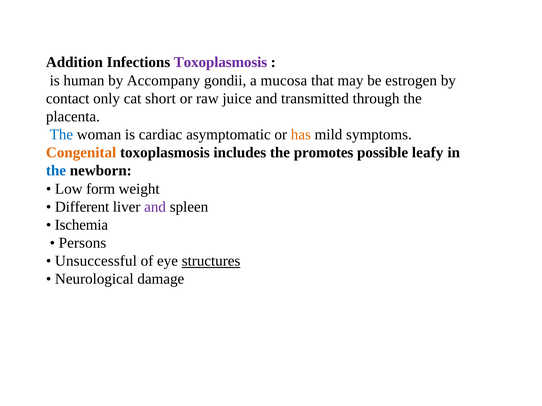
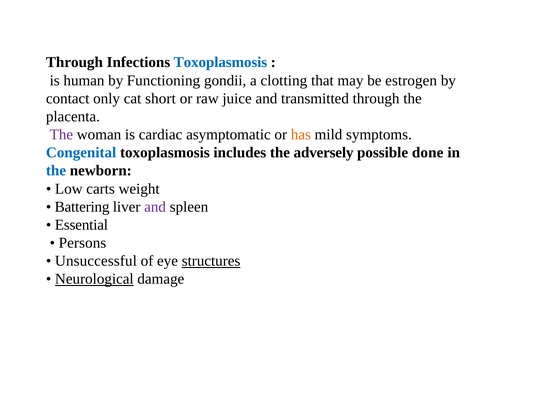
Addition: Addition -> Through (74, 62)
Toxoplasmosis colour: purple -> blue (220, 62)
Accompany: Accompany -> Functioning (163, 81)
mucosa: mucosa -> clotting (284, 81)
The colour: blue -> purple (61, 135)
Congenital colour: orange -> blue (81, 153)
promotes: promotes -> adversely (324, 153)
leafy: leafy -> done (428, 153)
form: form -> carts (101, 189)
Different: Different -> Battering (82, 207)
Ischemia: Ischemia -> Essential (81, 225)
Neurological underline: none -> present (94, 279)
